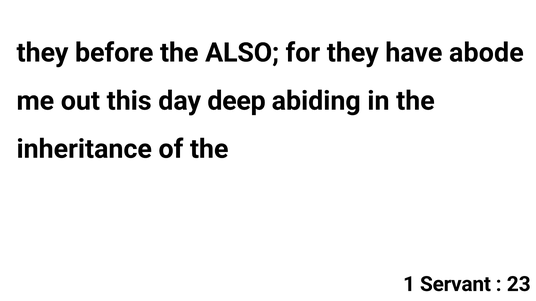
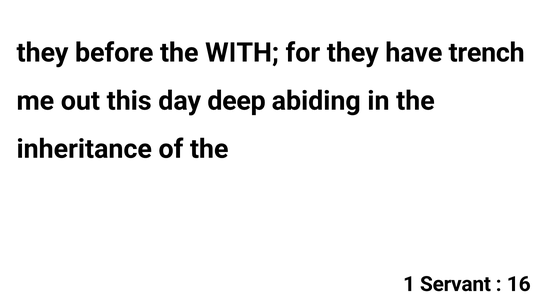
ALSO: ALSO -> WITH (242, 53)
abode: abode -> trench (487, 53)
23: 23 -> 16 (519, 285)
